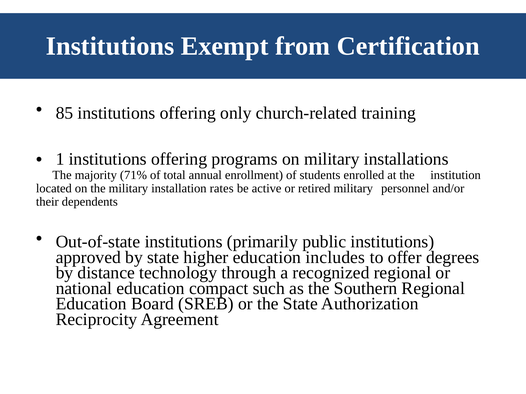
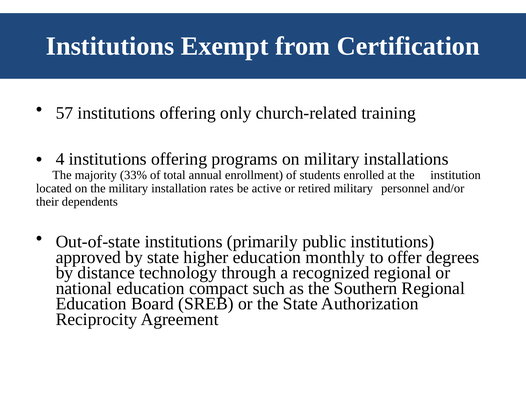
85: 85 -> 57 (64, 113)
1: 1 -> 4 (60, 159)
71%: 71% -> 33% (133, 175)
includes: includes -> monthly (335, 258)
